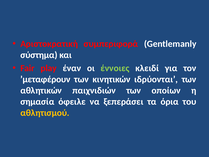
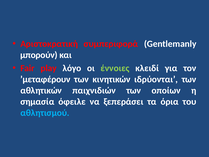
σύστημα: σύστημα -> μπορούν (39, 55)
έναν: έναν -> λόγο (72, 68)
αθλητισμού colour: yellow -> light blue (45, 113)
